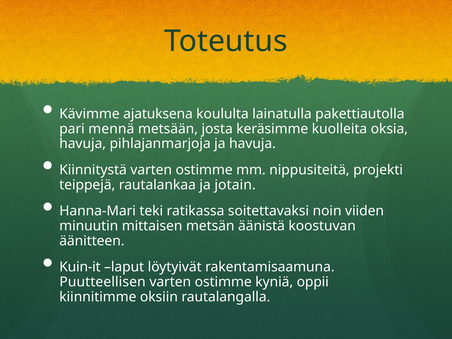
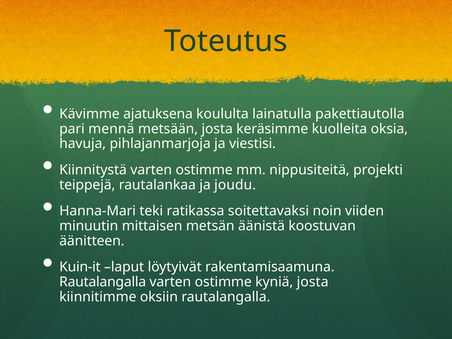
ja havuja: havuja -> viestisi (253, 144)
jotain: jotain -> joudu (235, 185)
Puutteellisen: Puutteellisen -> Rautalangalla (103, 282)
kyniä oppii: oppii -> josta (313, 282)
